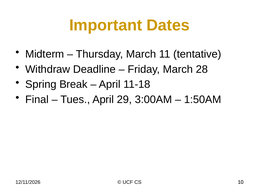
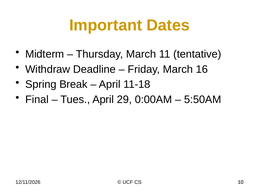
28: 28 -> 16 (202, 69)
3:00AM: 3:00AM -> 0:00AM (154, 99)
1:50AM: 1:50AM -> 5:50AM (203, 99)
